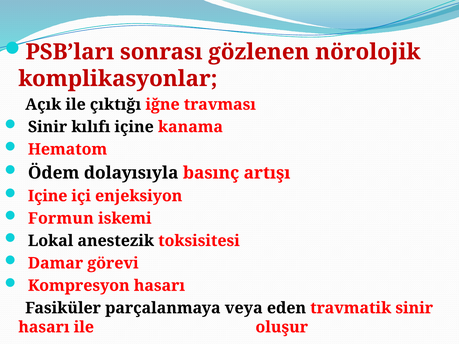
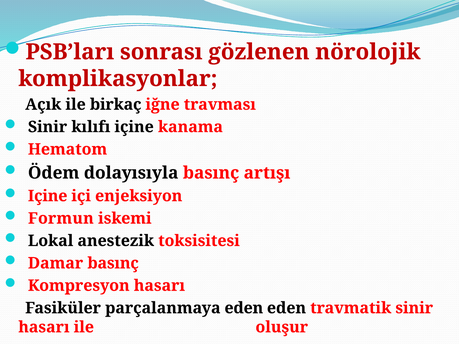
çıktığı: çıktığı -> birkaç (116, 105)
Damar görevi: görevi -> basınç (113, 263)
parçalanmaya veya: veya -> eden (244, 308)
